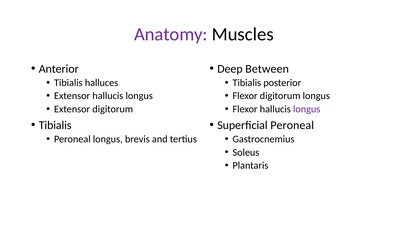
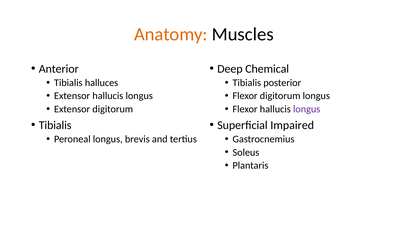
Anatomy colour: purple -> orange (171, 34)
Between: Between -> Chemical (267, 69)
Superficial Peroneal: Peroneal -> Impaired (292, 125)
